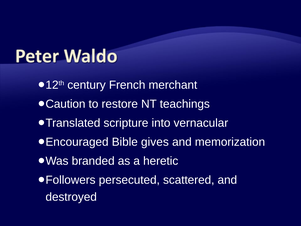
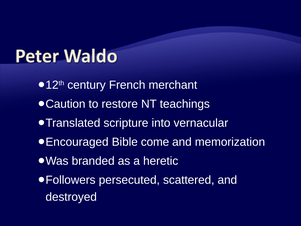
gives: gives -> come (155, 142)
